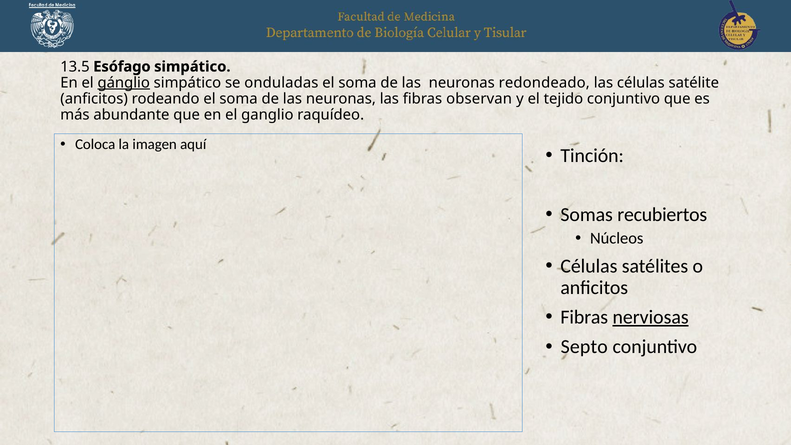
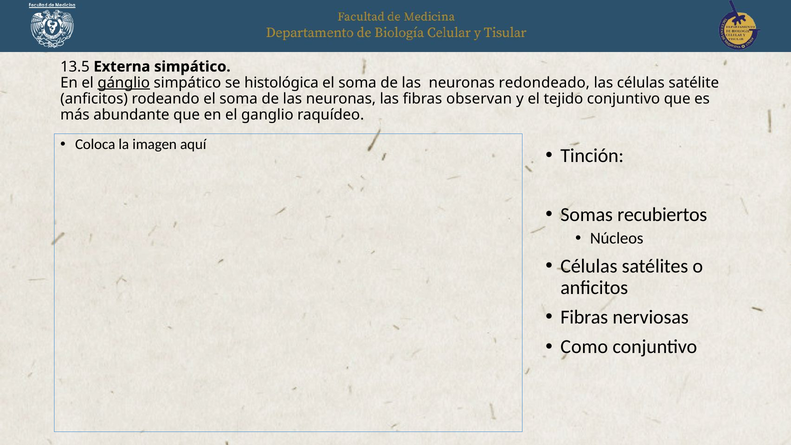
Esófago: Esófago -> Externa (122, 67)
onduladas: onduladas -> histológica (282, 83)
nerviosas underline: present -> none (651, 317)
Septo: Septo -> Como (584, 347)
